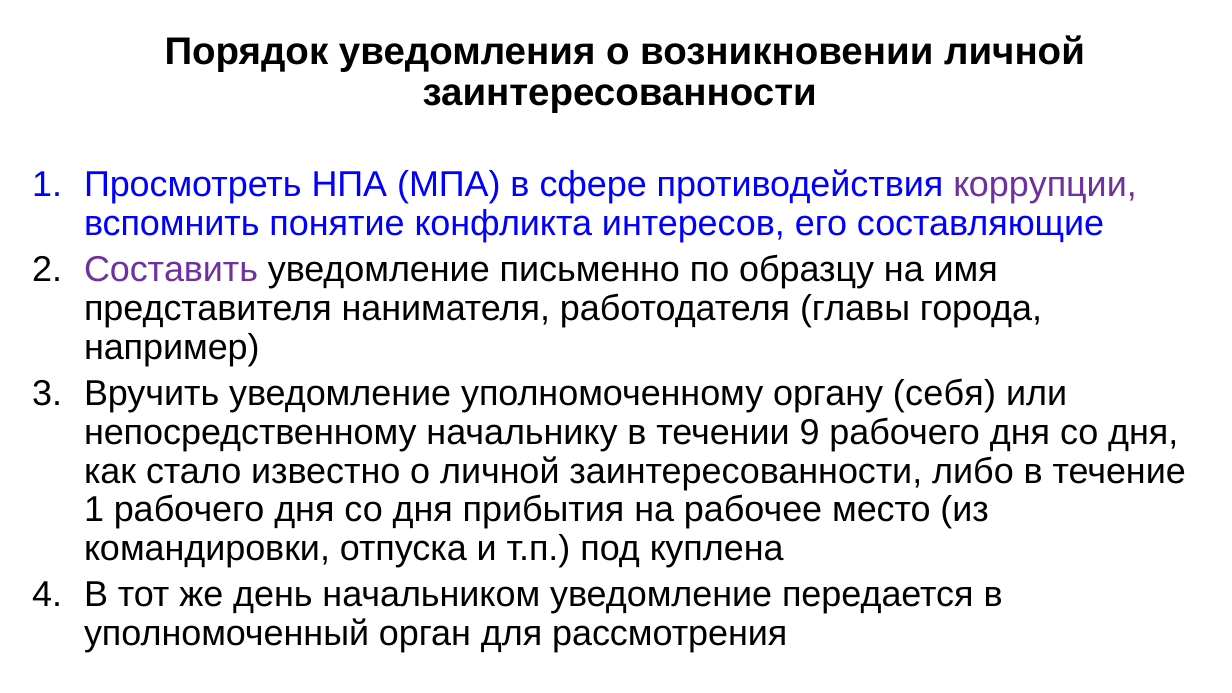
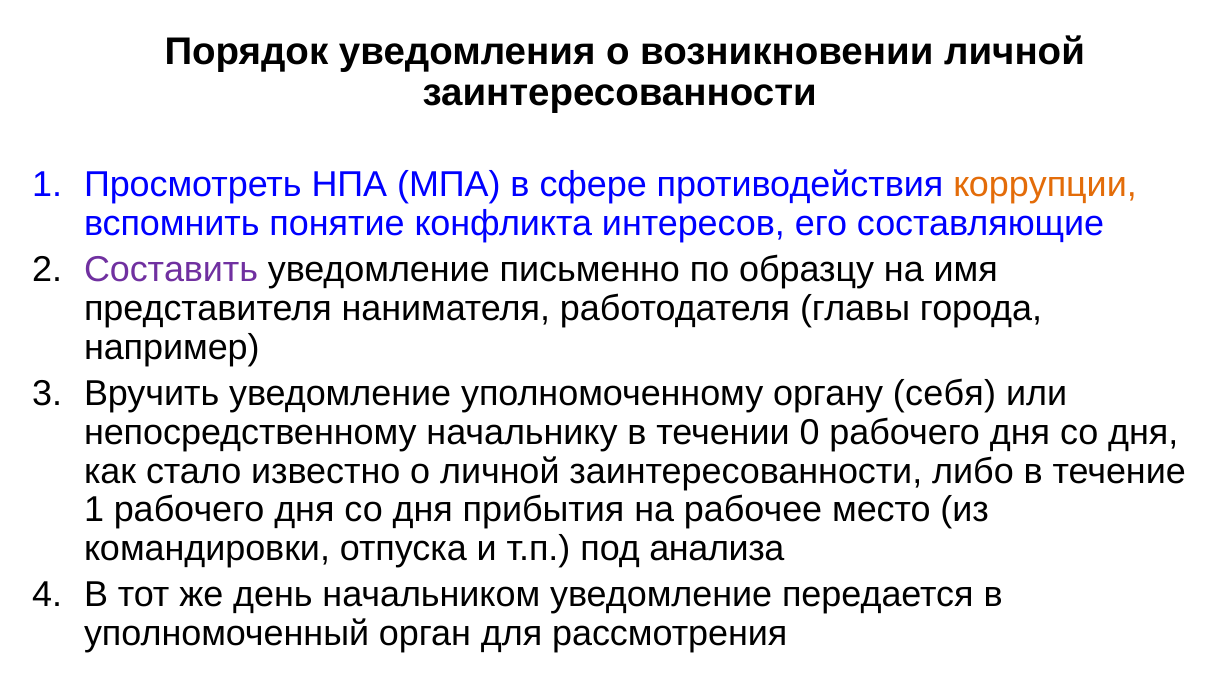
коррупции colour: purple -> orange (1045, 185)
9: 9 -> 0 (810, 432)
куплена: куплена -> анализа (717, 549)
